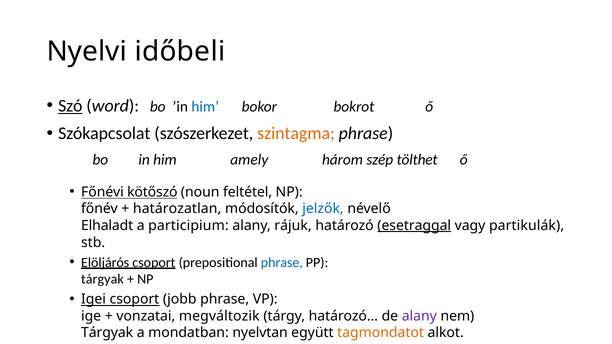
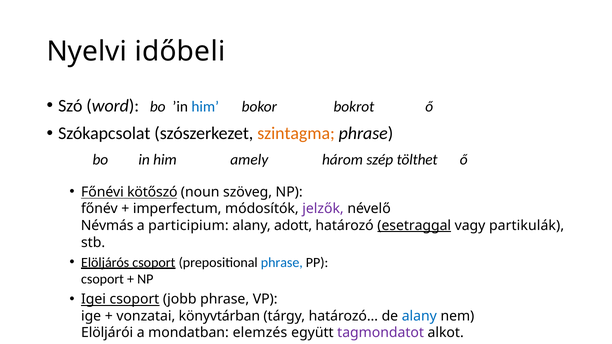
Szó underline: present -> none (70, 106)
feltétel: feltétel -> szöveg (248, 192)
határozatlan: határozatlan -> imperfectum (177, 209)
jelzők colour: blue -> purple (323, 209)
Elhaladt: Elhaladt -> Névmás (107, 226)
rájuk: rájuk -> adott (293, 226)
tárgyak: tárgyak -> csoport (102, 279)
megváltozik: megváltozik -> könyvtárban (219, 316)
alany colour: purple -> blue (419, 316)
Tárgyak: Tárgyak -> Elöljárói (107, 333)
nyelvtan: nyelvtan -> elemzés (260, 333)
tagmondatot colour: orange -> purple (381, 333)
